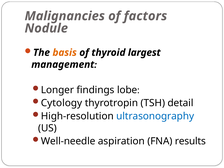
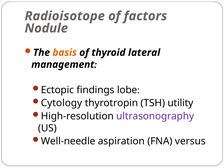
Malignancies: Malignancies -> Radioisotope (65, 16)
largest: largest -> lateral (144, 53)
Longer: Longer -> Ectopic (57, 90)
detail: detail -> utility (180, 103)
ultrasonography colour: blue -> purple (155, 116)
results: results -> versus (190, 141)
